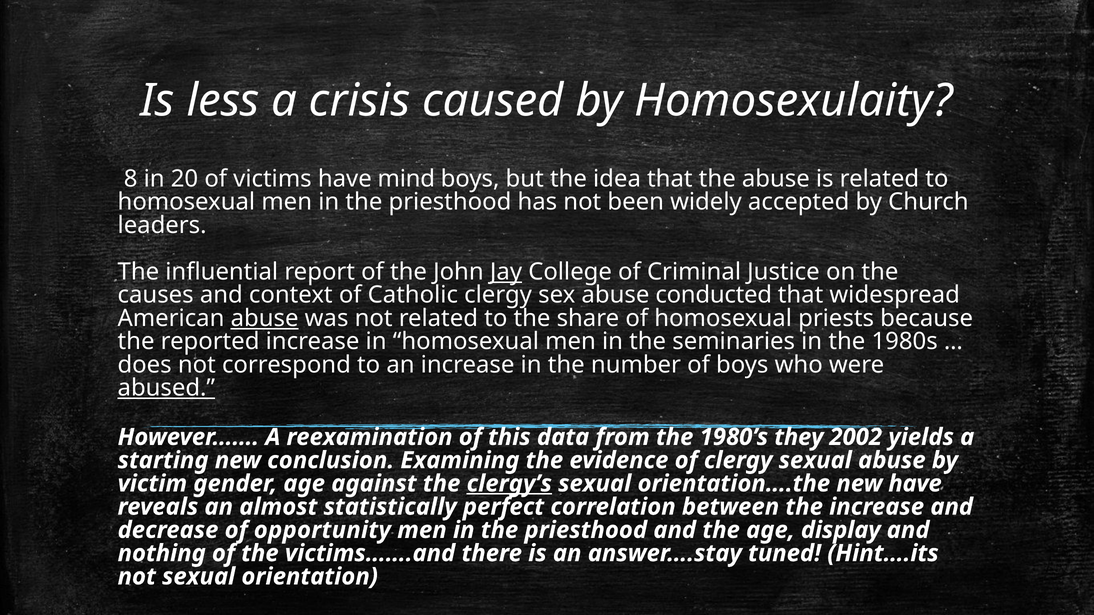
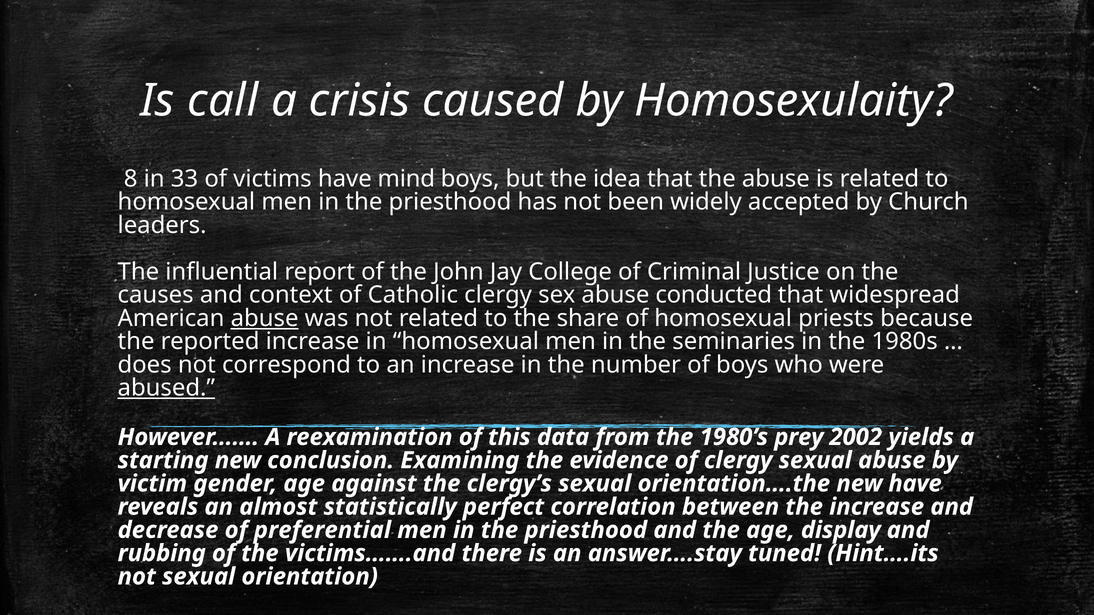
less: less -> call (223, 101)
20: 20 -> 33 (184, 179)
Jay underline: present -> none (506, 272)
they: they -> prey (799, 437)
clergy’s underline: present -> none (509, 484)
opportunity: opportunity -> preferential (322, 530)
nothing: nothing -> rubbing (162, 554)
